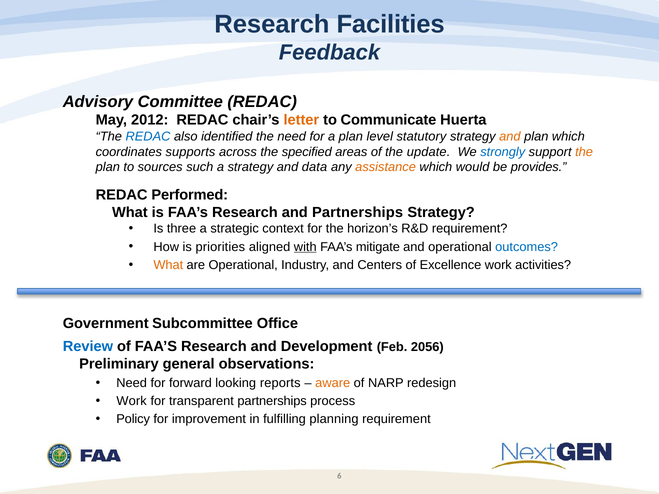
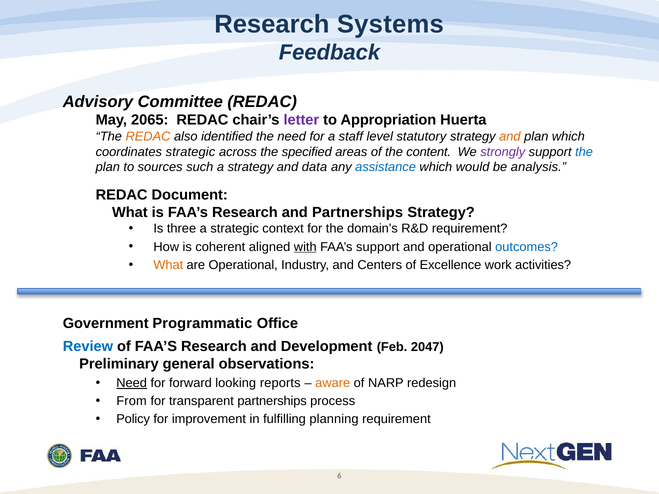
Facilities: Facilities -> Systems (390, 24)
2012: 2012 -> 2065 (150, 120)
letter colour: orange -> purple (301, 120)
Communicate: Communicate -> Appropriation (388, 120)
REDAC colour: blue -> orange (148, 137)
a plan: plan -> staff (351, 137)
coordinates supports: supports -> strategic (190, 152)
update: update -> content (429, 152)
strongly colour: blue -> purple (503, 152)
the colour: orange -> blue (584, 152)
assistance colour: orange -> blue (386, 167)
provides: provides -> analysis (539, 167)
Performed: Performed -> Document (190, 195)
horizon’s: horizon’s -> domain’s (373, 229)
priorities: priorities -> coherent (220, 247)
FAA’s mitigate: mitigate -> support (378, 247)
Subcommittee: Subcommittee -> Programmatic (202, 323)
2056: 2056 -> 2047 (427, 347)
Need underline: none -> present (132, 383)
Work: Work -> From (132, 401)
